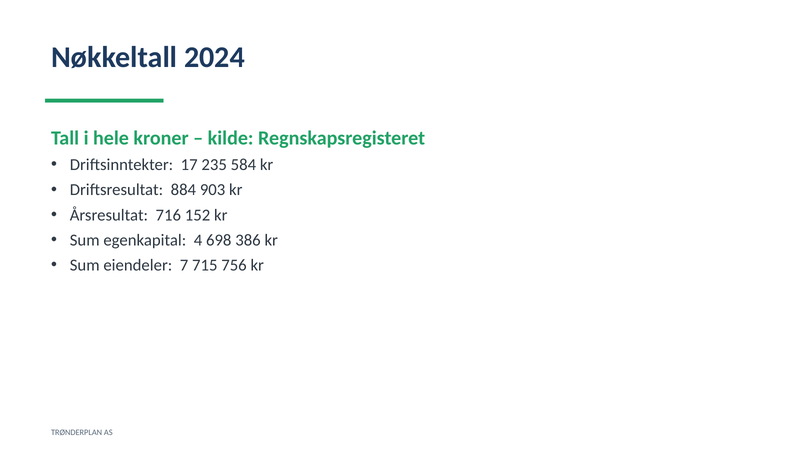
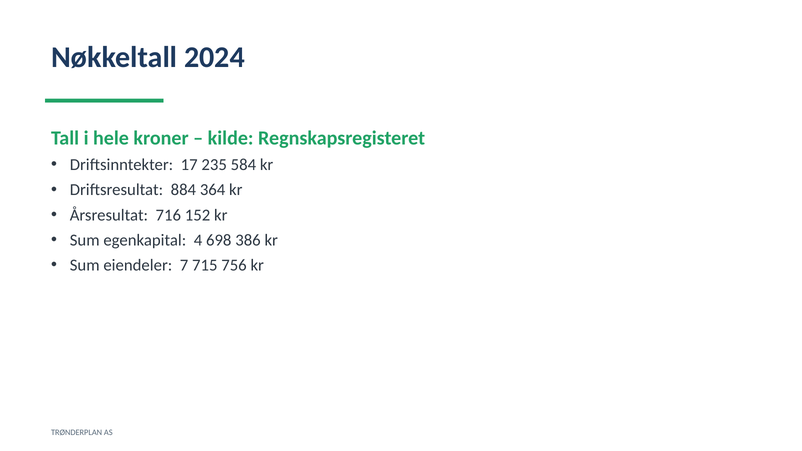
903: 903 -> 364 (213, 190)
